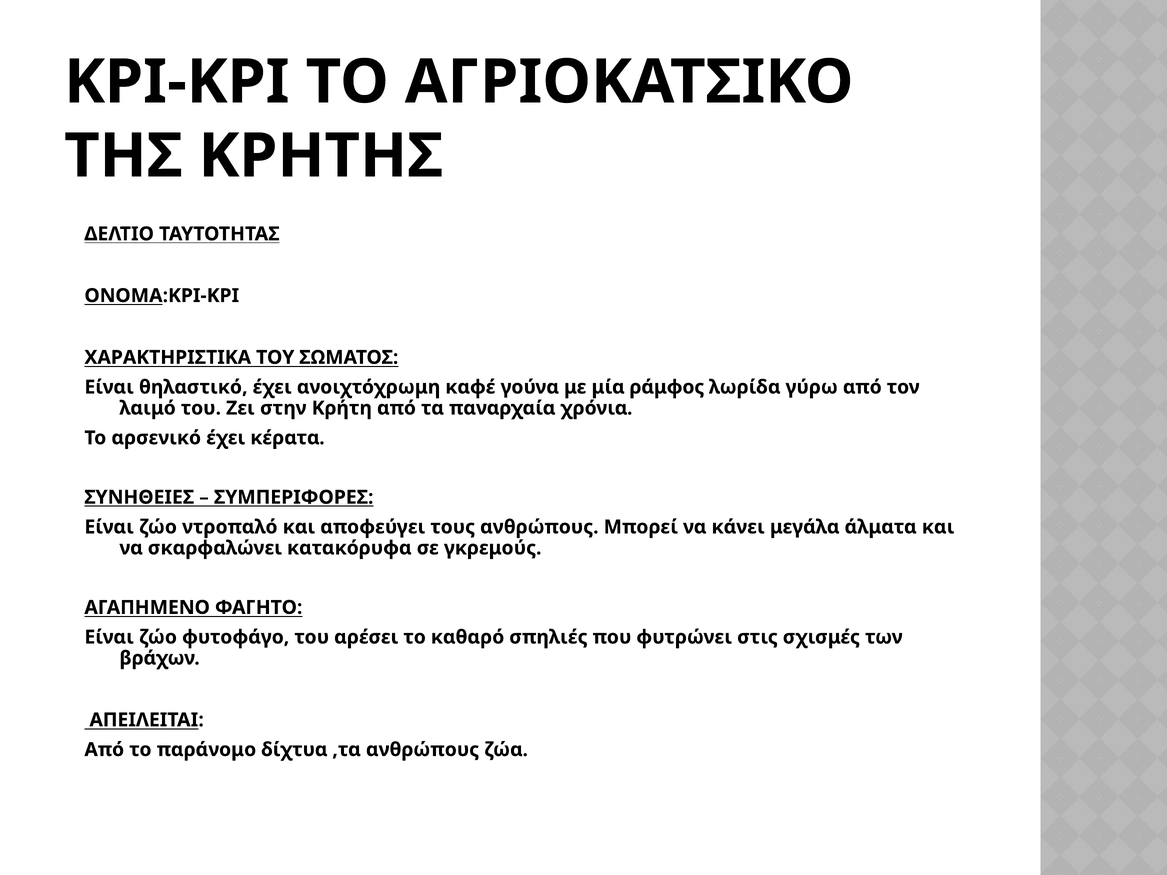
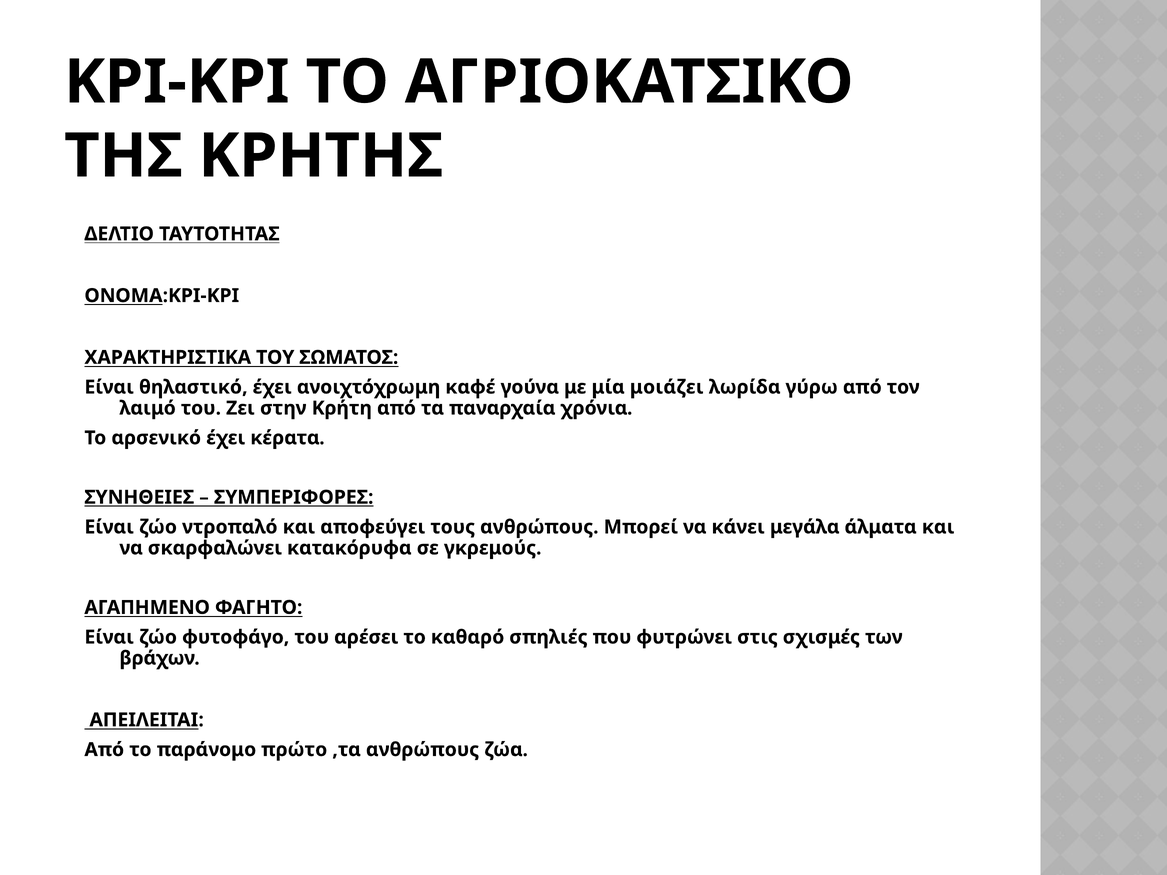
ράμφος: ράμφος -> μοιάζει (667, 387)
δίχτυα: δίχτυα -> πρώτο (294, 750)
